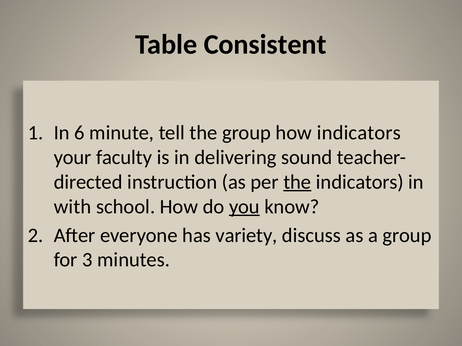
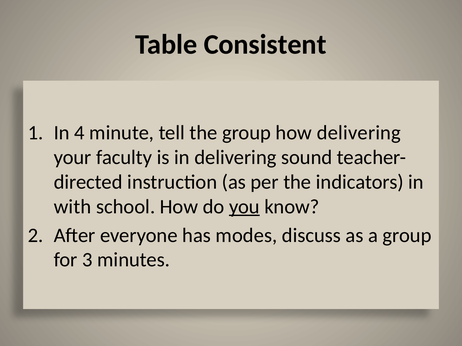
6: 6 -> 4 (79, 133)
how indicators: indicators -> delivering (359, 133)
the underline: present -> none (297, 182)
variety: variety -> modes (246, 236)
